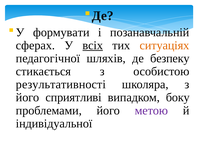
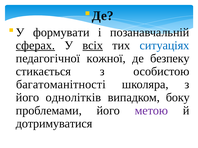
сферах underline: none -> present (35, 46)
ситуаціях colour: orange -> blue (164, 46)
шляхів: шляхів -> кожної (106, 59)
результативності: результативності -> багатоманітності (61, 85)
сприятливі: сприятливі -> однолітків (73, 98)
індивідуальної: індивідуальної -> дотримуватися (54, 124)
